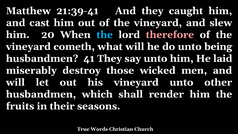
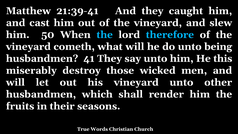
20: 20 -> 50 (48, 35)
therefore colour: pink -> light blue (170, 35)
laid: laid -> this (223, 58)
